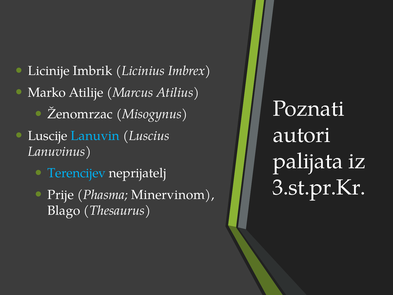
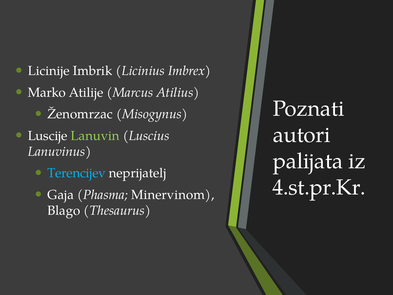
Lanuvin colour: light blue -> light green (95, 136)
3.st.pr.Kr: 3.st.pr.Kr -> 4.st.pr.Kr (319, 187)
Prije: Prije -> Gaja (61, 195)
